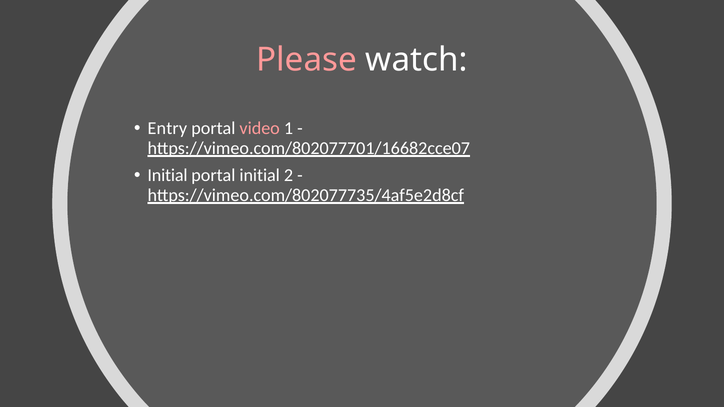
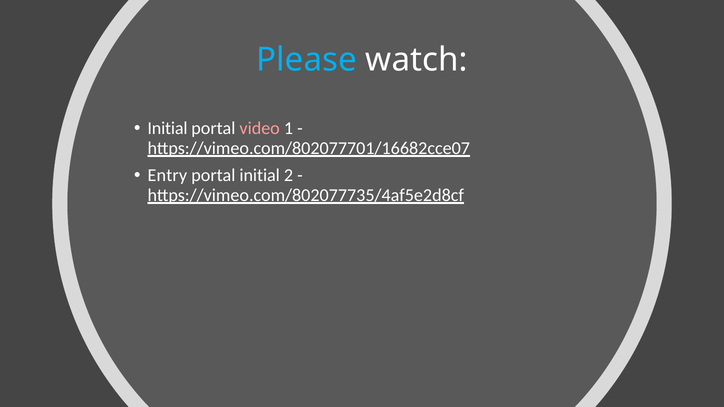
Please colour: pink -> light blue (307, 60)
Entry: Entry -> Initial (168, 129)
Initial: Initial -> Entry (167, 176)
